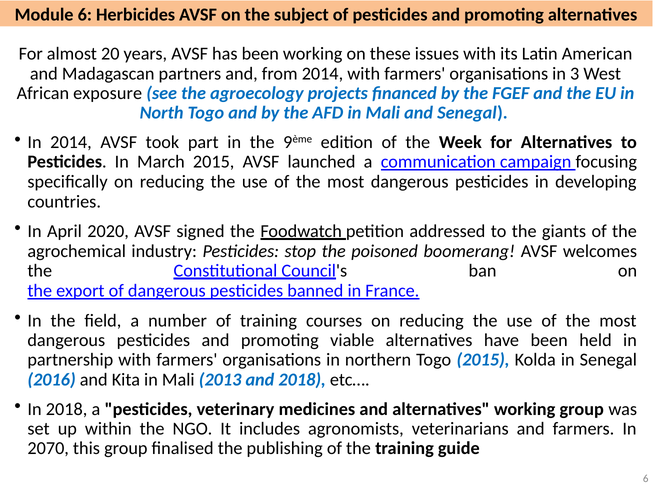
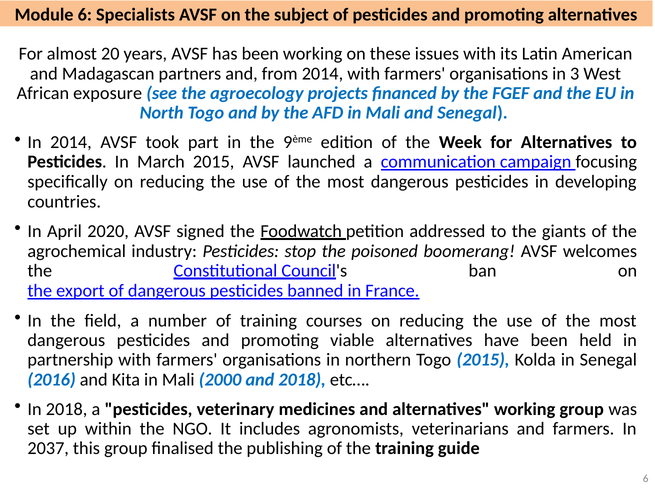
Herbicides: Herbicides -> Specialists (136, 15)
2013: 2013 -> 2000 (220, 380)
2070: 2070 -> 2037 (48, 449)
